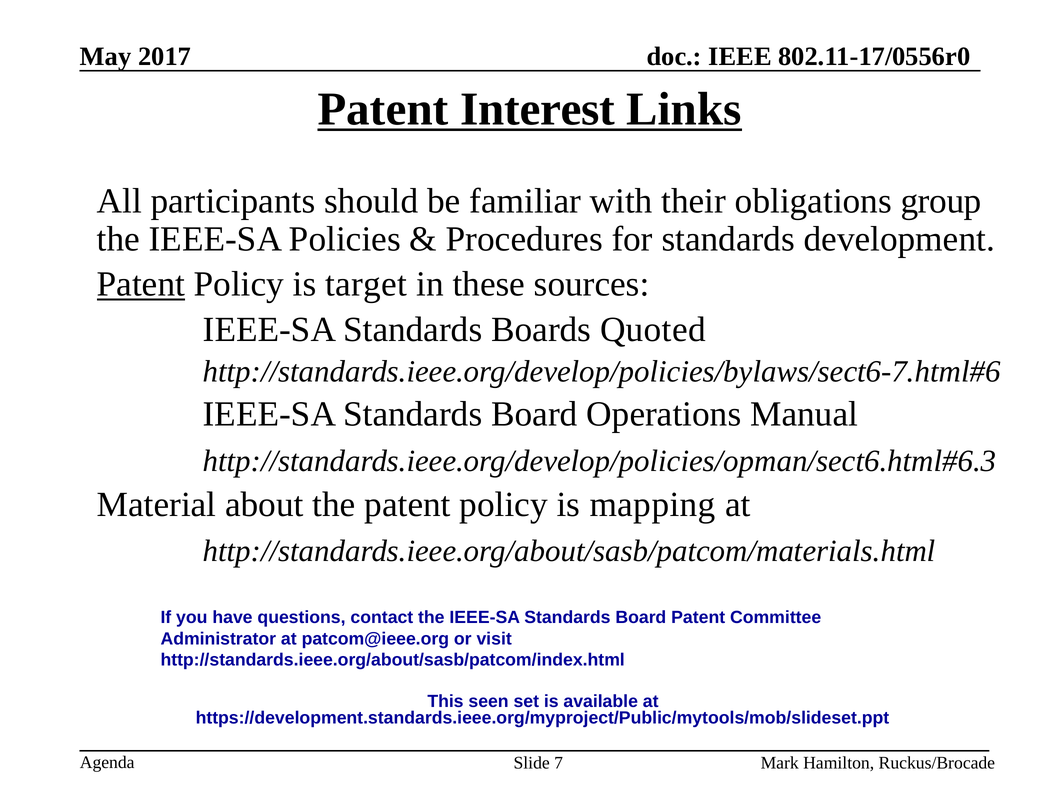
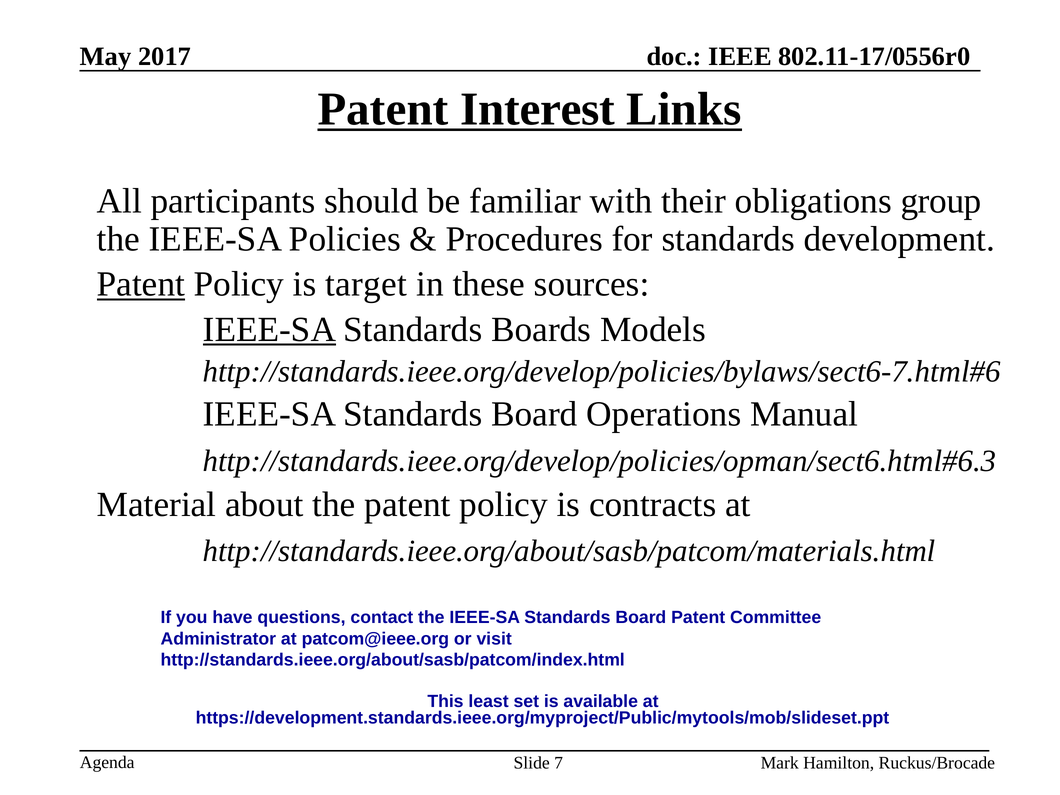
IEEE-SA underline: none -> present (269, 329)
Quoted: Quoted -> Models (653, 329)
mapping: mapping -> contracts (653, 505)
seen: seen -> least (489, 701)
